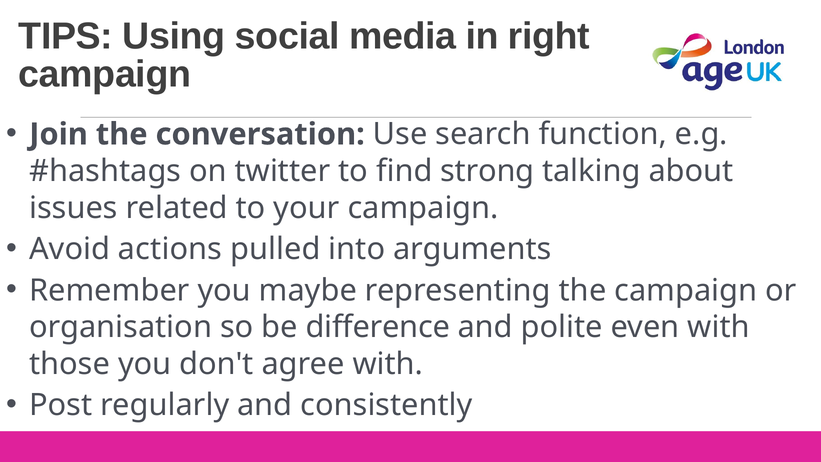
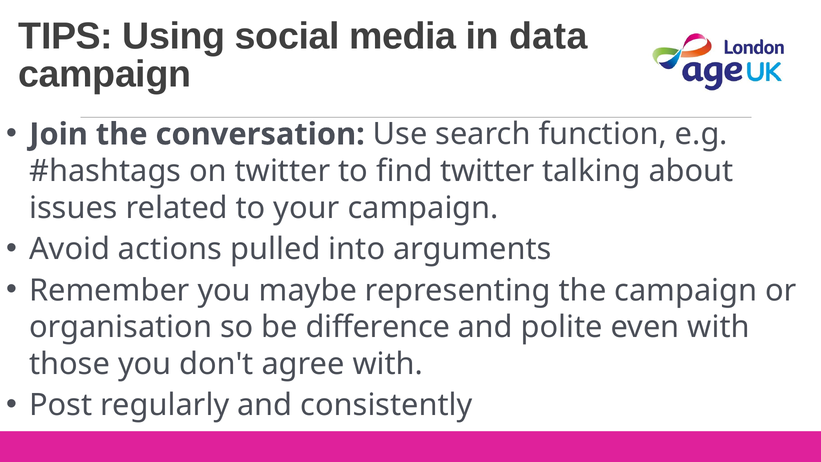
right: right -> data (548, 36)
find strong: strong -> twitter (487, 171)
